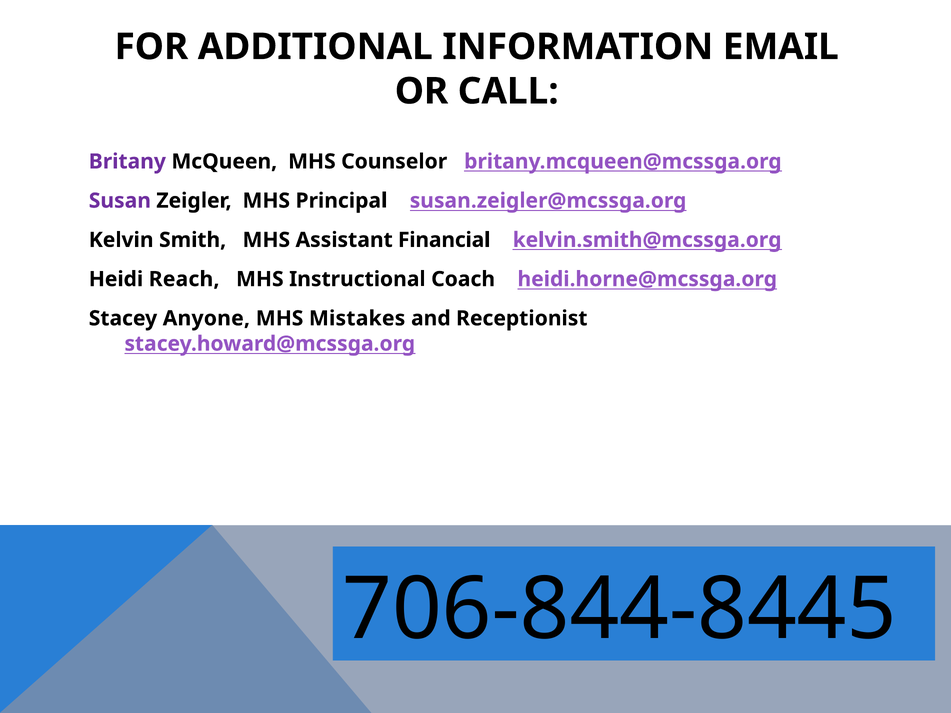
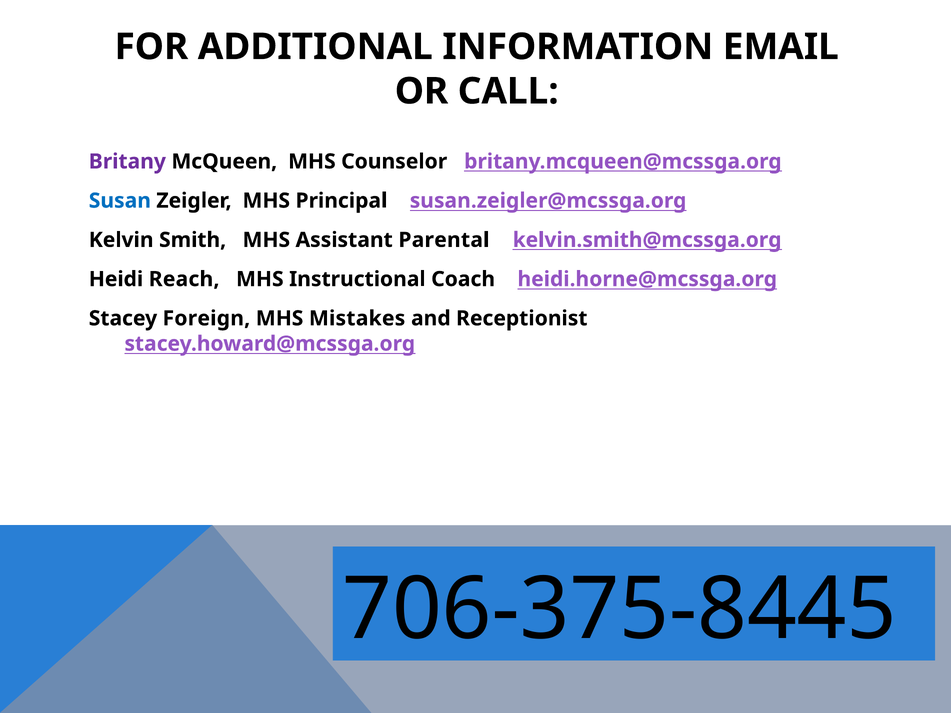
Susan colour: purple -> blue (120, 201)
Financial: Financial -> Parental (444, 240)
Anyone: Anyone -> Foreign (206, 319)
706-844-8445: 706-844-8445 -> 706-375-8445 (619, 610)
